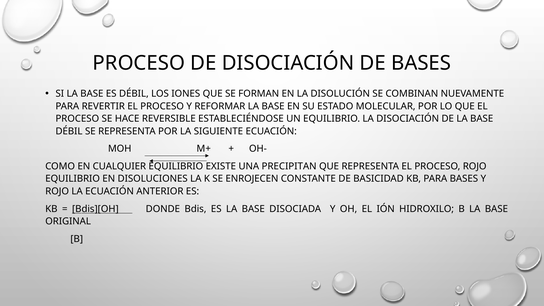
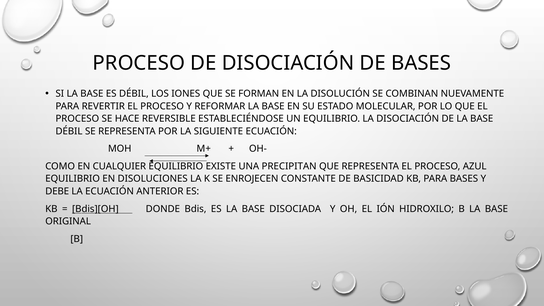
PROCESO ROJO: ROJO -> AZUL (475, 166)
ROJO: ROJO -> DEBE (57, 191)
